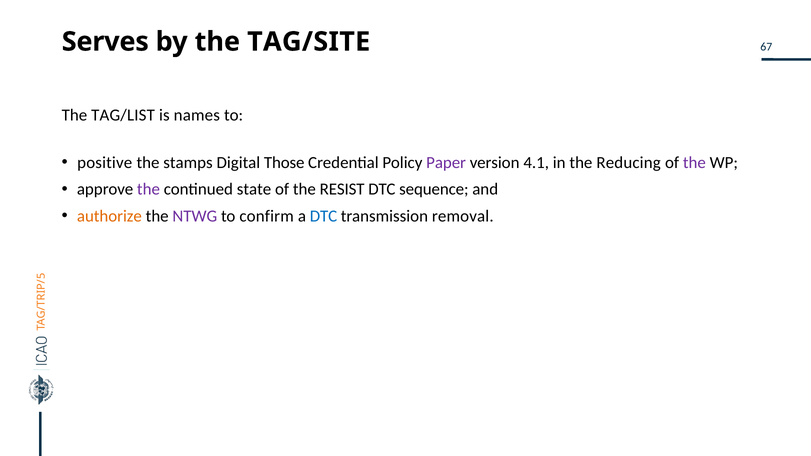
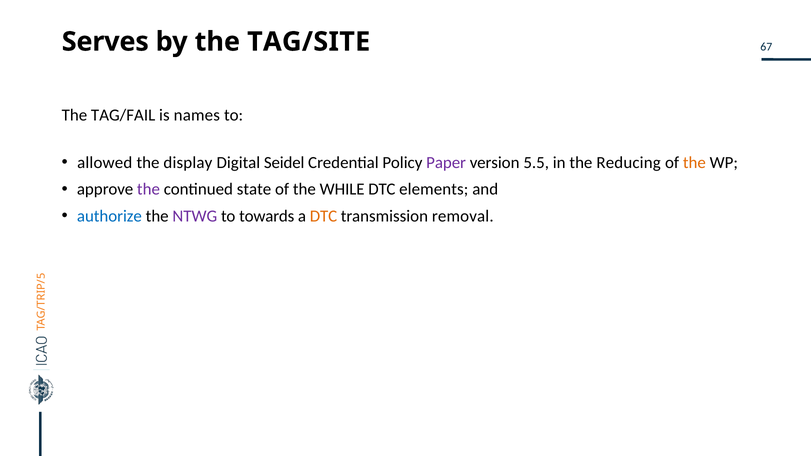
TAG/LIST: TAG/LIST -> TAG/FAIL (123, 115)
positive: positive -> allowed (105, 163)
stamps: stamps -> display (188, 163)
Those: Those -> Seidel (284, 163)
4.1: 4.1 -> 5.5 (536, 163)
the colour: purple -> orange (694, 163)
RESIST: RESIST -> WHILE (342, 189)
sequence: sequence -> elements (434, 189)
authorize colour: orange -> blue (109, 216)
confirm: confirm -> towards (267, 216)
DTC colour: blue -> orange (323, 216)
